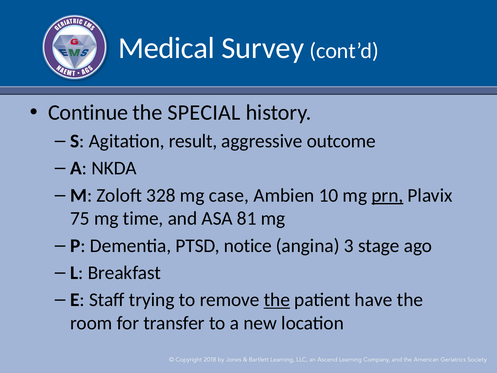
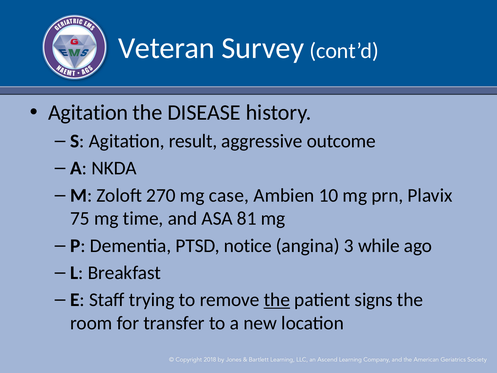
Medical: Medical -> Veteran (166, 48)
Continue: Continue -> Agitation (88, 113)
SPECIAL: SPECIAL -> DISEASE (204, 113)
328: 328 -> 270 (161, 195)
prn underline: present -> none (387, 195)
stage: stage -> while (379, 246)
have: have -> signs (374, 300)
